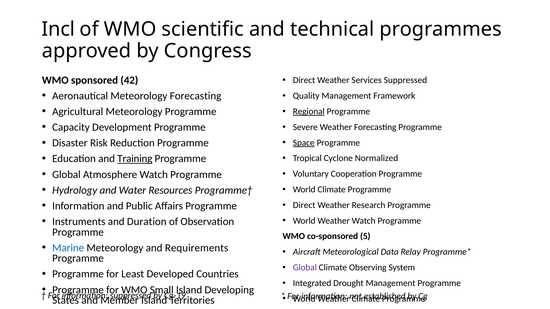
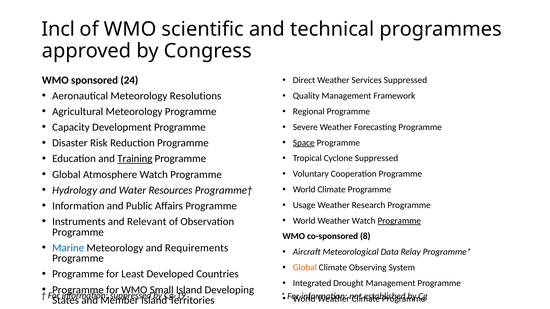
42: 42 -> 24 (129, 80)
Meteorology Forecasting: Forecasting -> Resolutions (196, 96)
Regional underline: present -> none (309, 112)
Cyclone Normalized: Normalized -> Suppressed (377, 158)
Direct: Direct -> Usage (304, 205)
Duration: Duration -> Relevant (147, 222)
Programme underline: none -> present (399, 221)
5: 5 -> 8 (365, 237)
Global colour: purple -> orange (305, 268)
